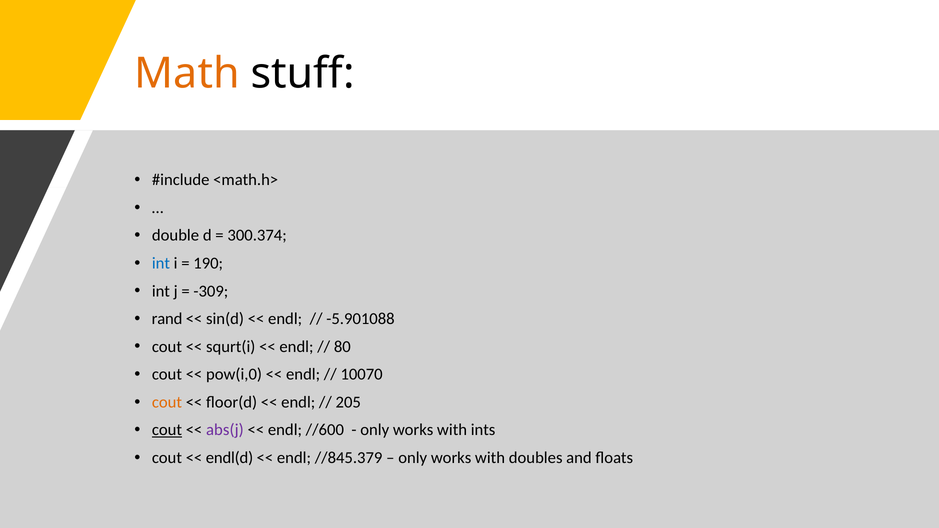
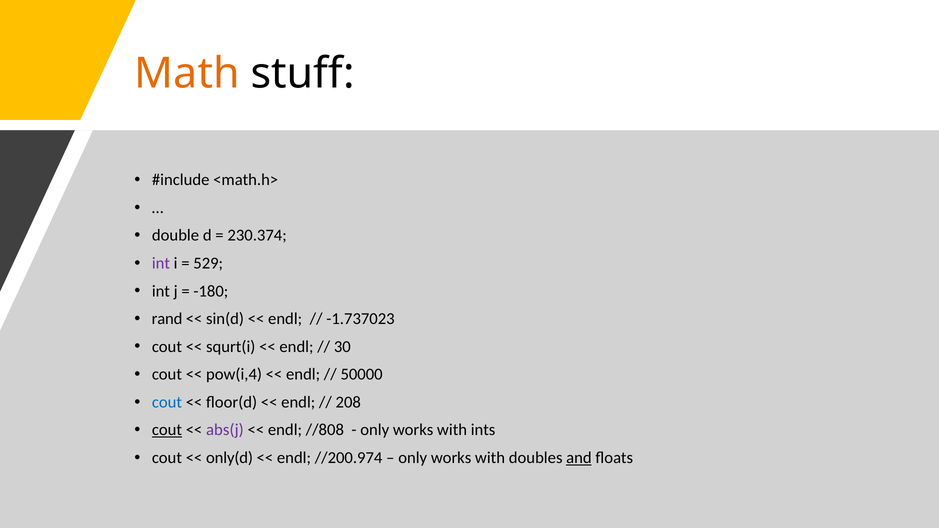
300.374: 300.374 -> 230.374 (257, 236)
int colour: blue -> purple (161, 263)
190: 190 -> 529 (208, 263)
-309: -309 -> -180 (211, 291)
-5.901088: -5.901088 -> -1.737023 (360, 319)
80: 80 -> 30 (342, 347)
pow(i,0: pow(i,0 -> pow(i,4 (234, 374)
10070: 10070 -> 50000 (362, 374)
cout colour: orange -> blue (167, 402)
205: 205 -> 208 (348, 402)
//600: //600 -> //808 (325, 430)
endl(d: endl(d -> only(d (230, 458)
//845.379: //845.379 -> //200.974 (349, 458)
and underline: none -> present (579, 458)
